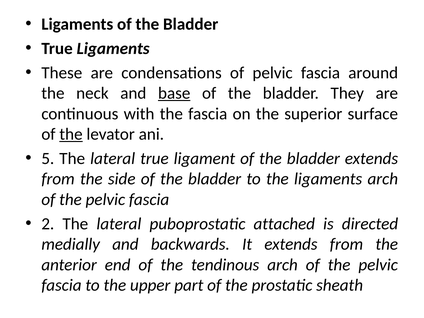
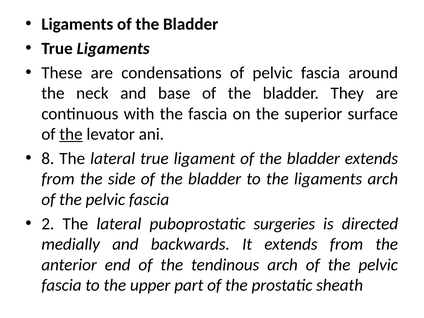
base underline: present -> none (174, 93)
5: 5 -> 8 (48, 158)
attached: attached -> surgeries (284, 224)
